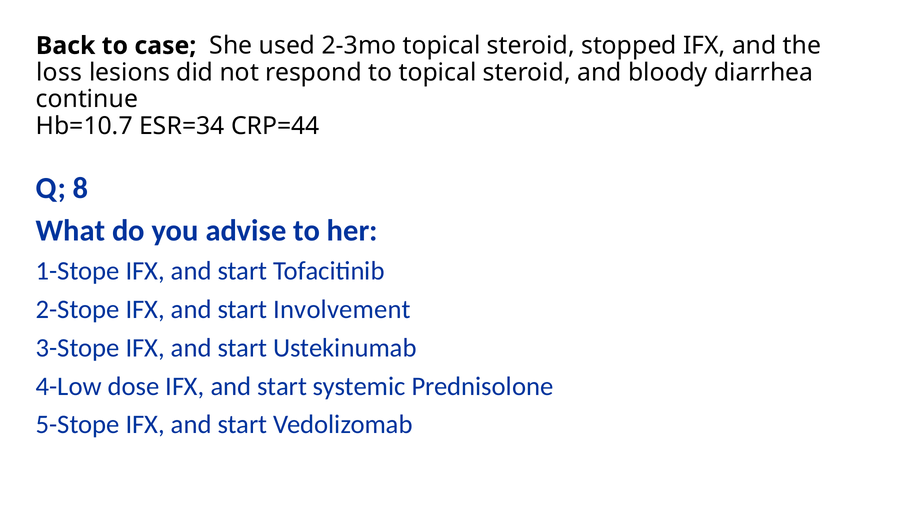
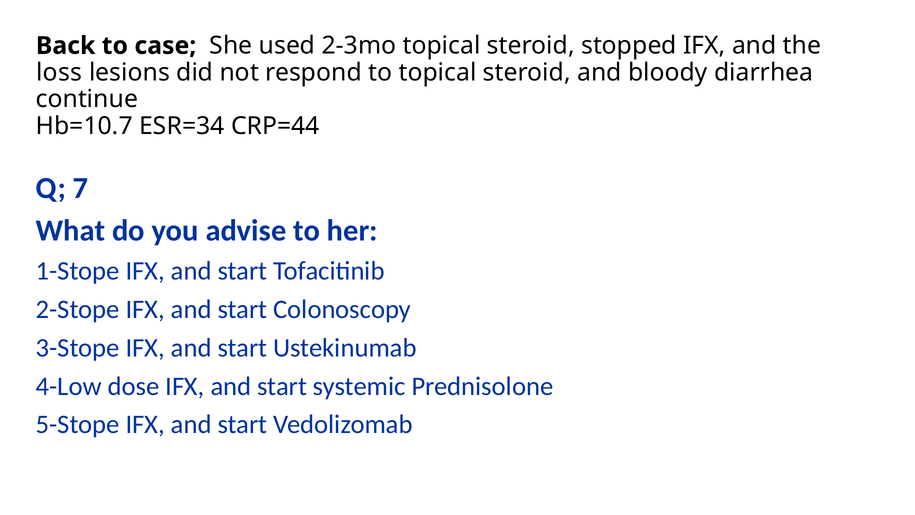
8: 8 -> 7 (81, 188)
Involvement: Involvement -> Colonoscopy (342, 309)
